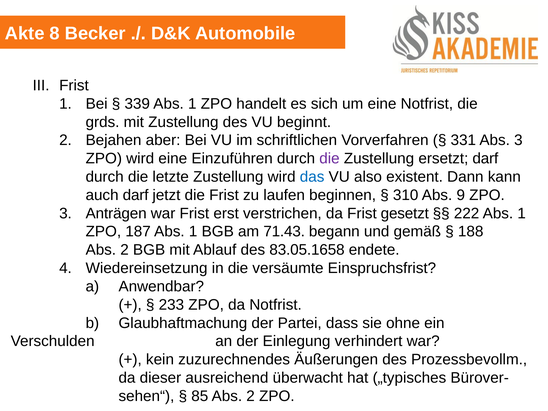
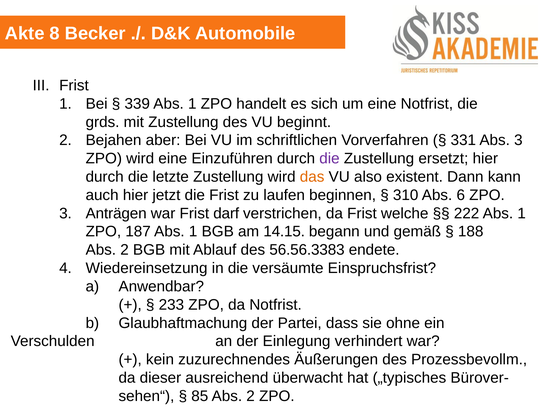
ersetzt darf: darf -> hier (485, 159)
das colour: blue -> orange (312, 177)
auch darf: darf -> hier (136, 195)
9: 9 -> 6 (461, 195)
erst: erst -> darf (226, 213)
gesetzt: gesetzt -> welche (405, 213)
71.43: 71.43 -> 14.15 (284, 232)
83.05.1658: 83.05.1658 -> 56.56.3383 (307, 250)
